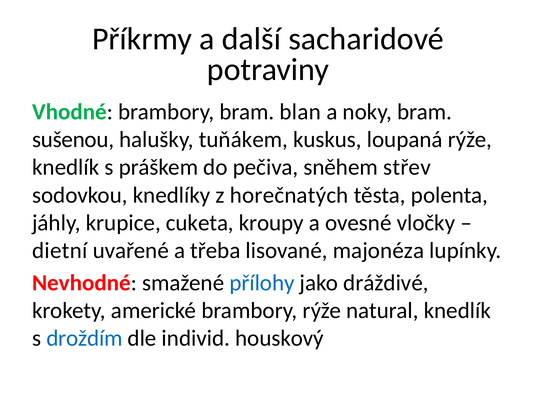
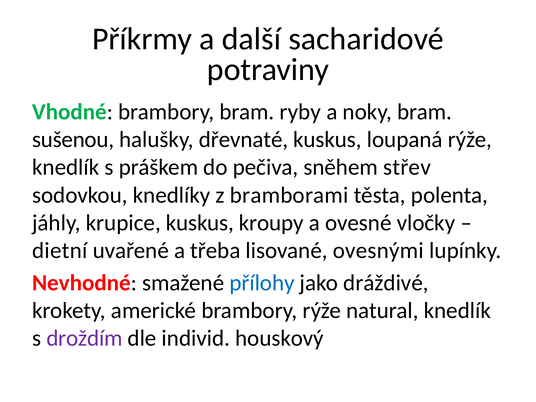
blan: blan -> ryby (300, 112)
tuňákem: tuňákem -> dřevnaté (243, 140)
horečnatých: horečnatých -> bramborami (289, 195)
krupice cuketa: cuketa -> kuskus (200, 223)
majonéza: majonéza -> ovesnými (378, 250)
droždím colour: blue -> purple (84, 338)
